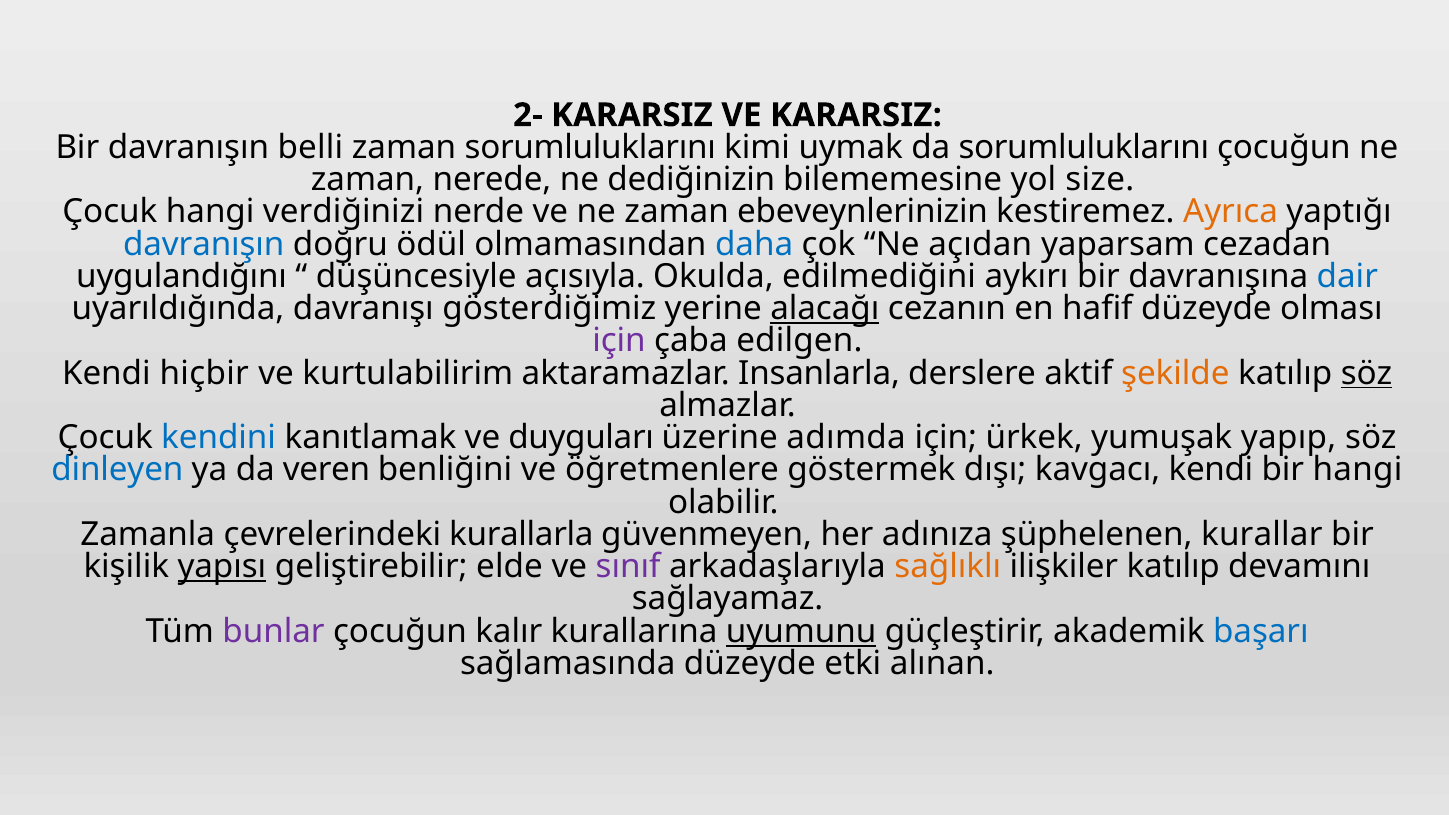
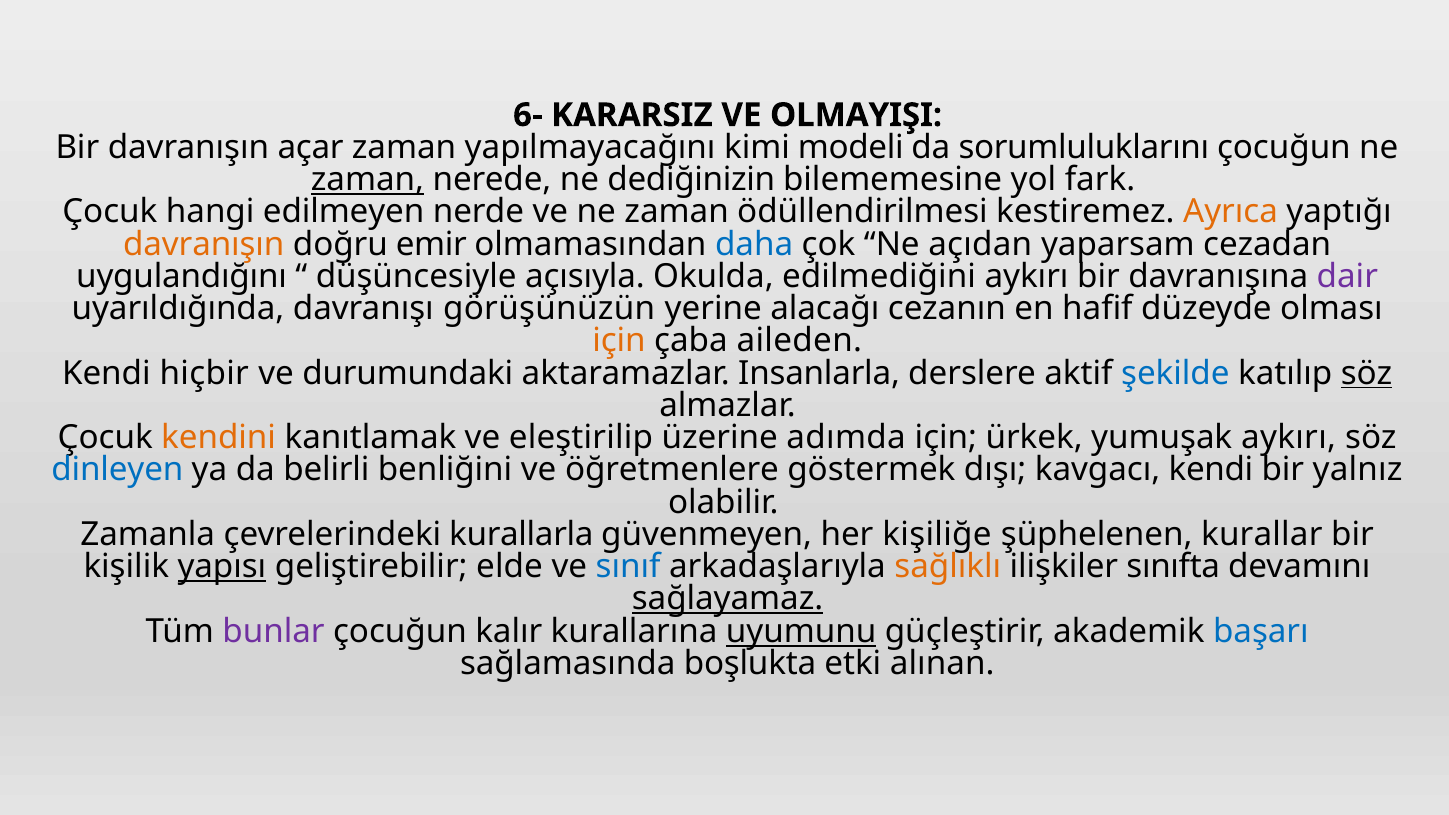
2-: 2- -> 6- (528, 115)
VE KARARSIZ: KARARSIZ -> OLMAYIŞI (856, 115)
belli: belli -> açar (311, 147)
zaman sorumluluklarını: sorumluluklarını -> yapılmayacağını (590, 147)
uymak: uymak -> modeli (851, 147)
zaman underline: none -> present (367, 180)
size: size -> fark (1100, 180)
verdiğinizi: verdiğinizi -> edilmeyen (344, 212)
ebeveynlerinizin: ebeveynlerinizin -> ödüllendirilmesi (862, 212)
davranışın colour: blue -> orange (204, 244)
ödül: ödül -> emir (431, 244)
dair colour: blue -> purple (1347, 276)
gösterdiğimiz: gösterdiğimiz -> görüşünüzün (549, 309)
alacağı underline: present -> none (825, 309)
için colour: purple -> orange (619, 341)
edilgen: edilgen -> aileden (799, 341)
kurtulabilirim: kurtulabilirim -> durumundaki (408, 373)
şekilde colour: orange -> blue (1175, 373)
kendini colour: blue -> orange (219, 438)
duyguları: duyguları -> eleştirilip (581, 438)
yumuşak yapıp: yapıp -> aykırı (1289, 438)
veren: veren -> belirli (326, 470)
bir hangi: hangi -> yalnız (1358, 470)
adınıza: adınıza -> kişiliğe (937, 535)
sınıf colour: purple -> blue (628, 567)
ilişkiler katılıp: katılıp -> sınıfta (1173, 567)
sağlayamaz underline: none -> present (728, 599)
sağlamasında düzeyde: düzeyde -> boşlukta (750, 664)
